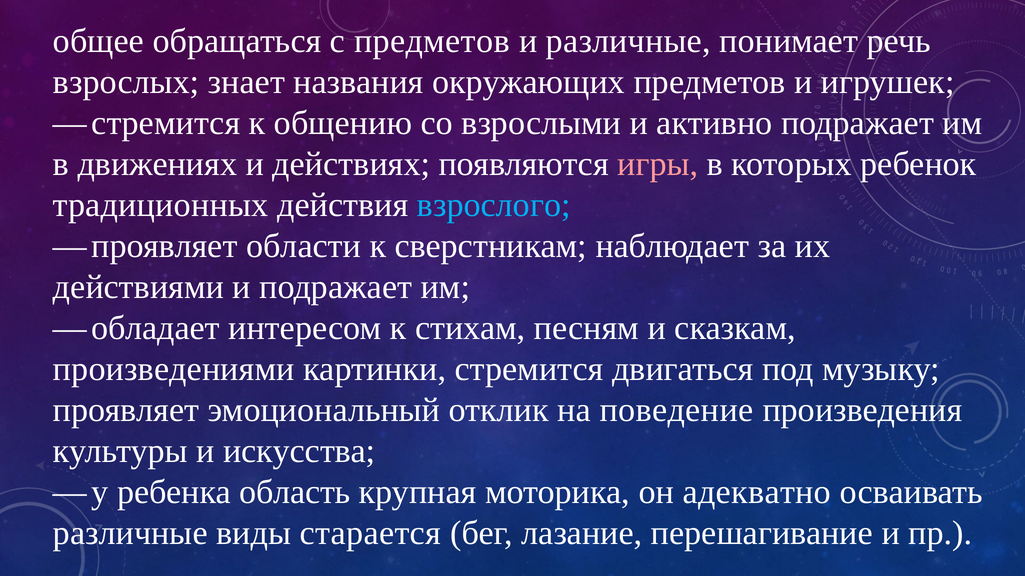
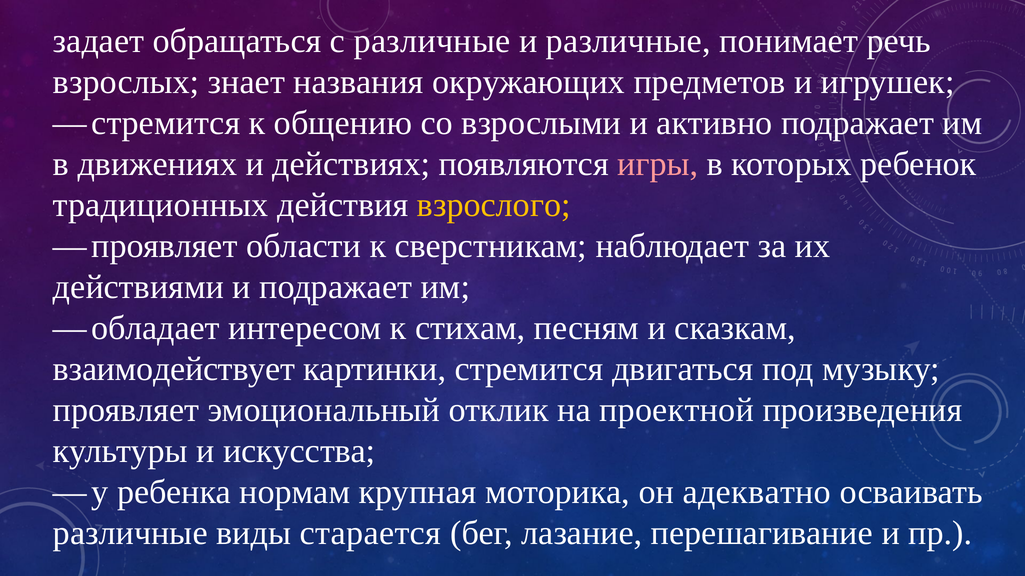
общее: общее -> задает (99, 41)
с предметов: предметов -> различные (432, 41)
взрослого colour: light blue -> yellow (494, 205)
произведениями: произведениями -> взаимодействует (174, 369)
поведение: поведение -> проектной (677, 410)
область: область -> нормам (295, 492)
